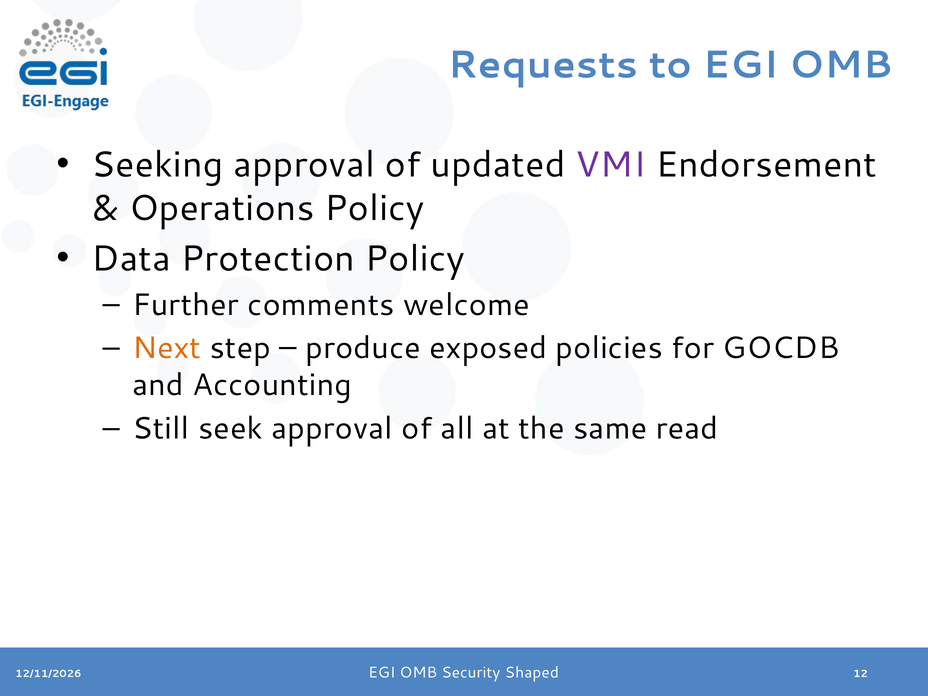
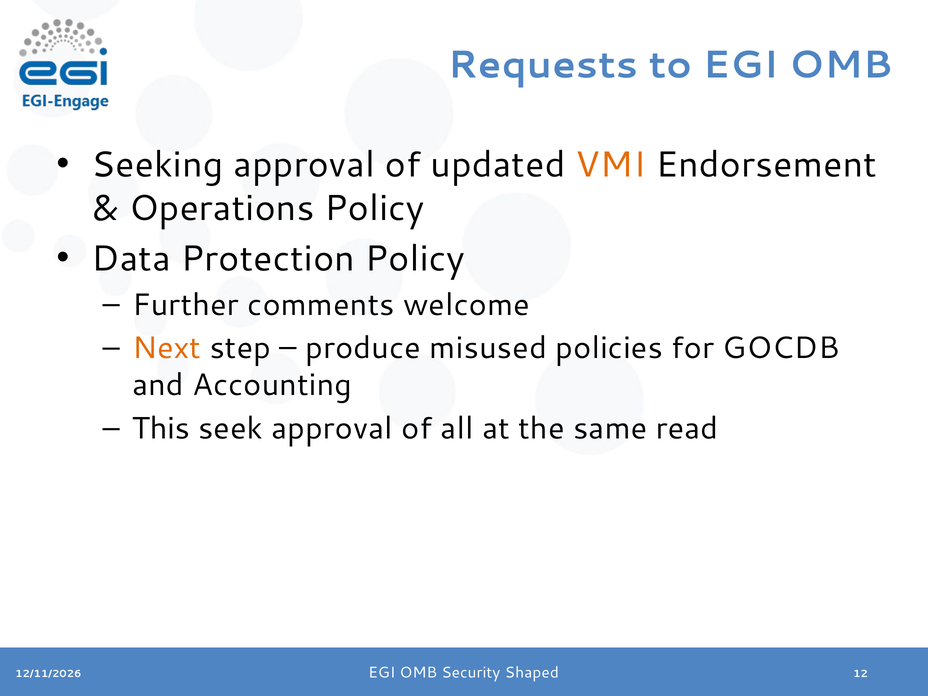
VMI colour: purple -> orange (611, 165)
exposed: exposed -> misused (488, 348)
Still: Still -> This (161, 429)
